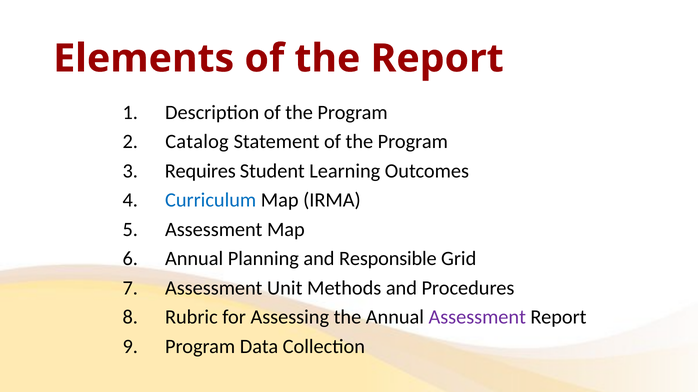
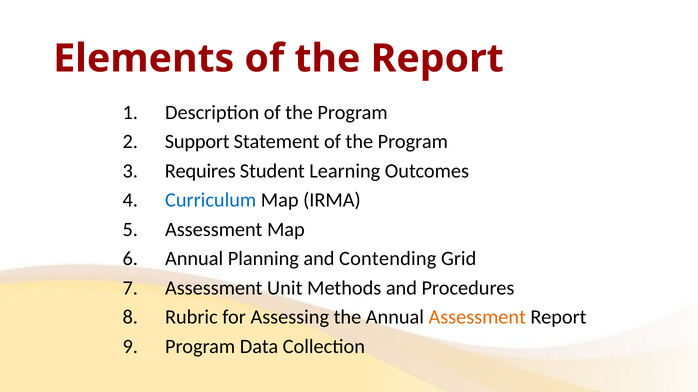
Catalog: Catalog -> Support (197, 142)
Responsible: Responsible -> Contending (388, 259)
Assessment colour: purple -> orange (477, 318)
